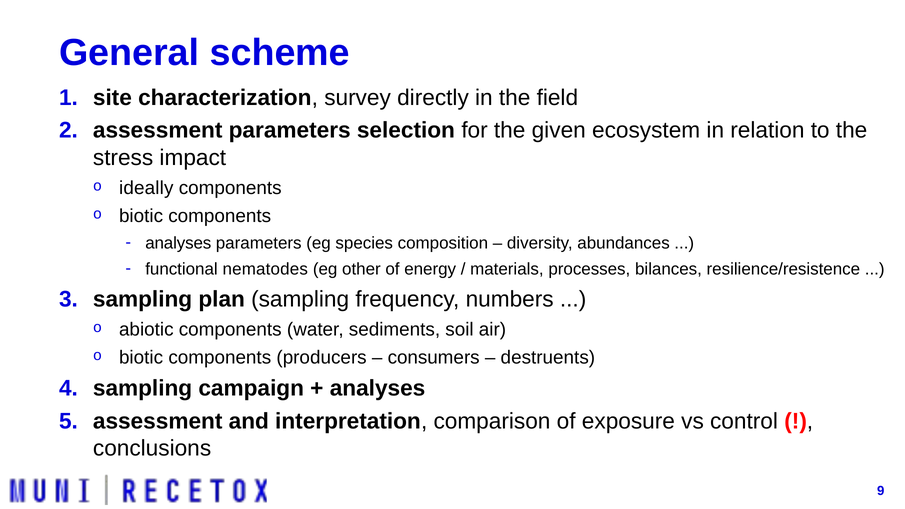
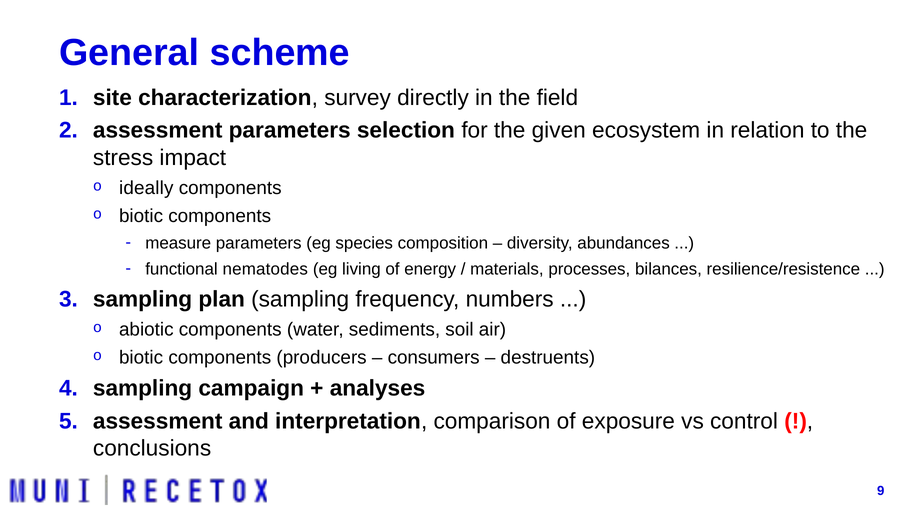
analyses: analyses -> measure (178, 243)
other: other -> living (361, 269)
